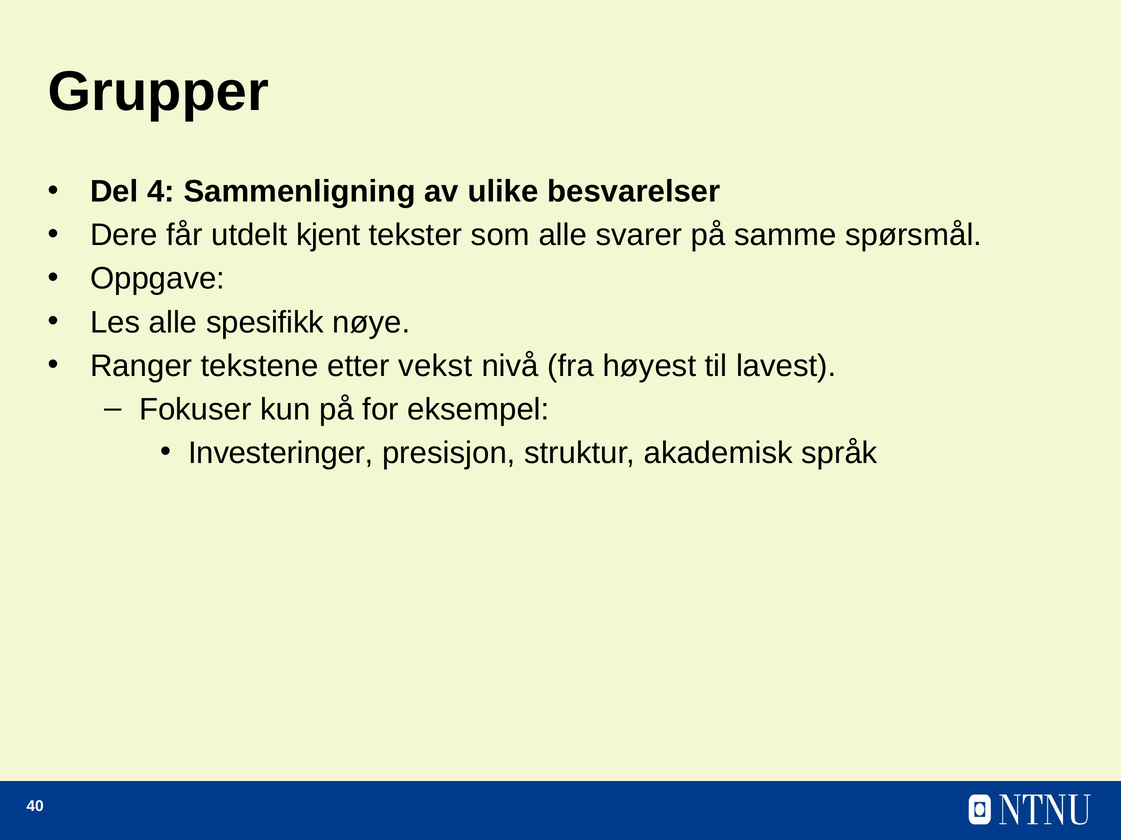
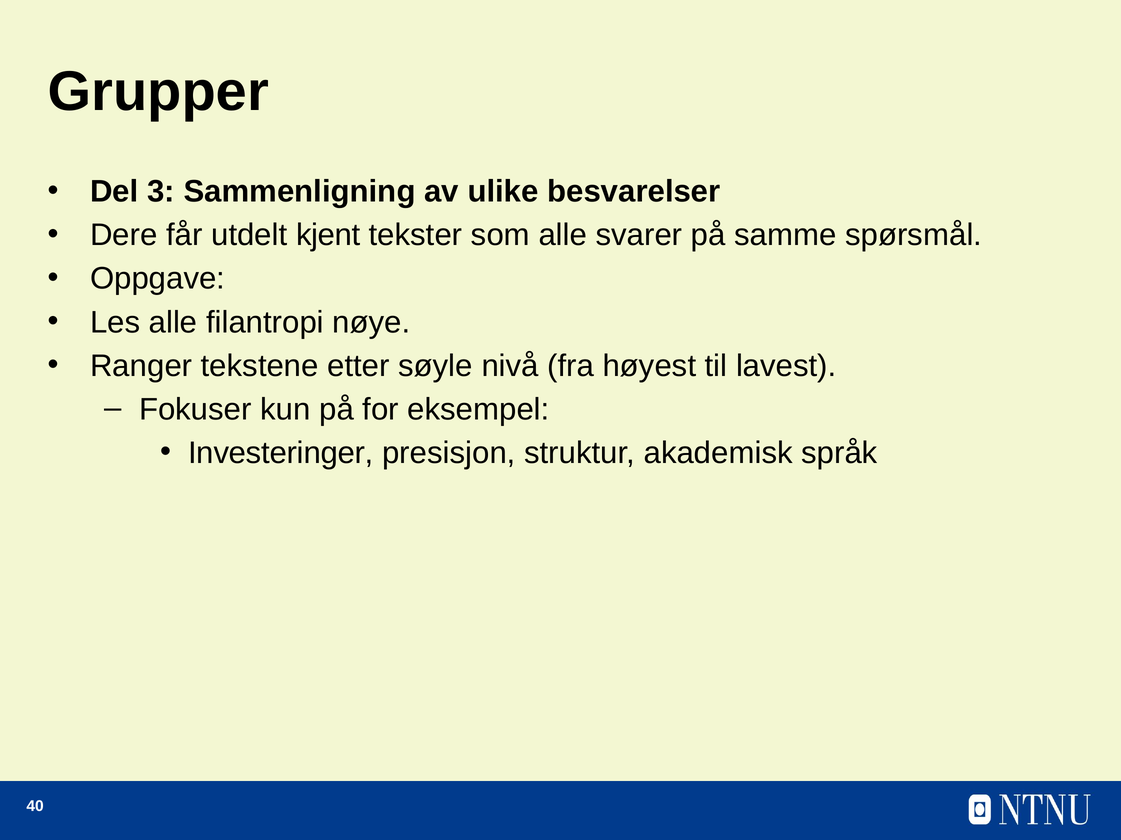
4: 4 -> 3 (161, 192)
spesifikk: spesifikk -> filantropi (265, 323)
vekst: vekst -> søyle (436, 366)
